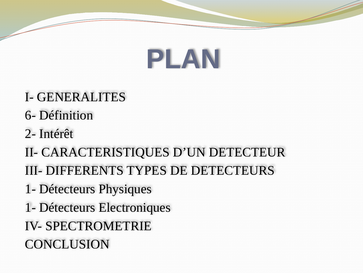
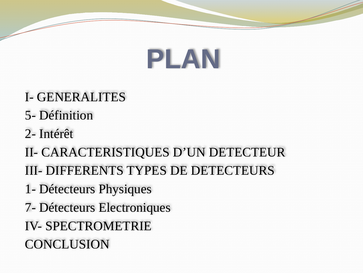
6-: 6- -> 5- (30, 115)
1-: 1- -> 7- (30, 207)
